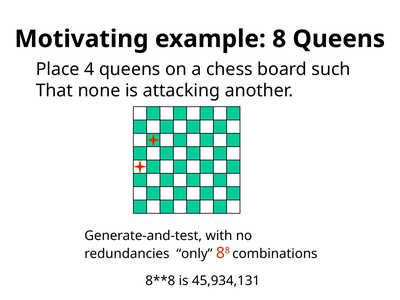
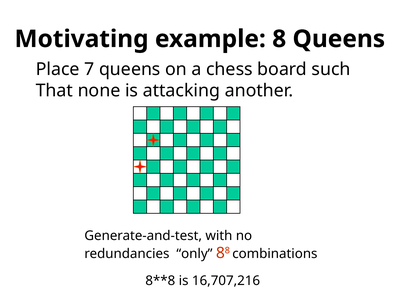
4: 4 -> 7 (89, 69)
45,934,131: 45,934,131 -> 16,707,216 (226, 281)
